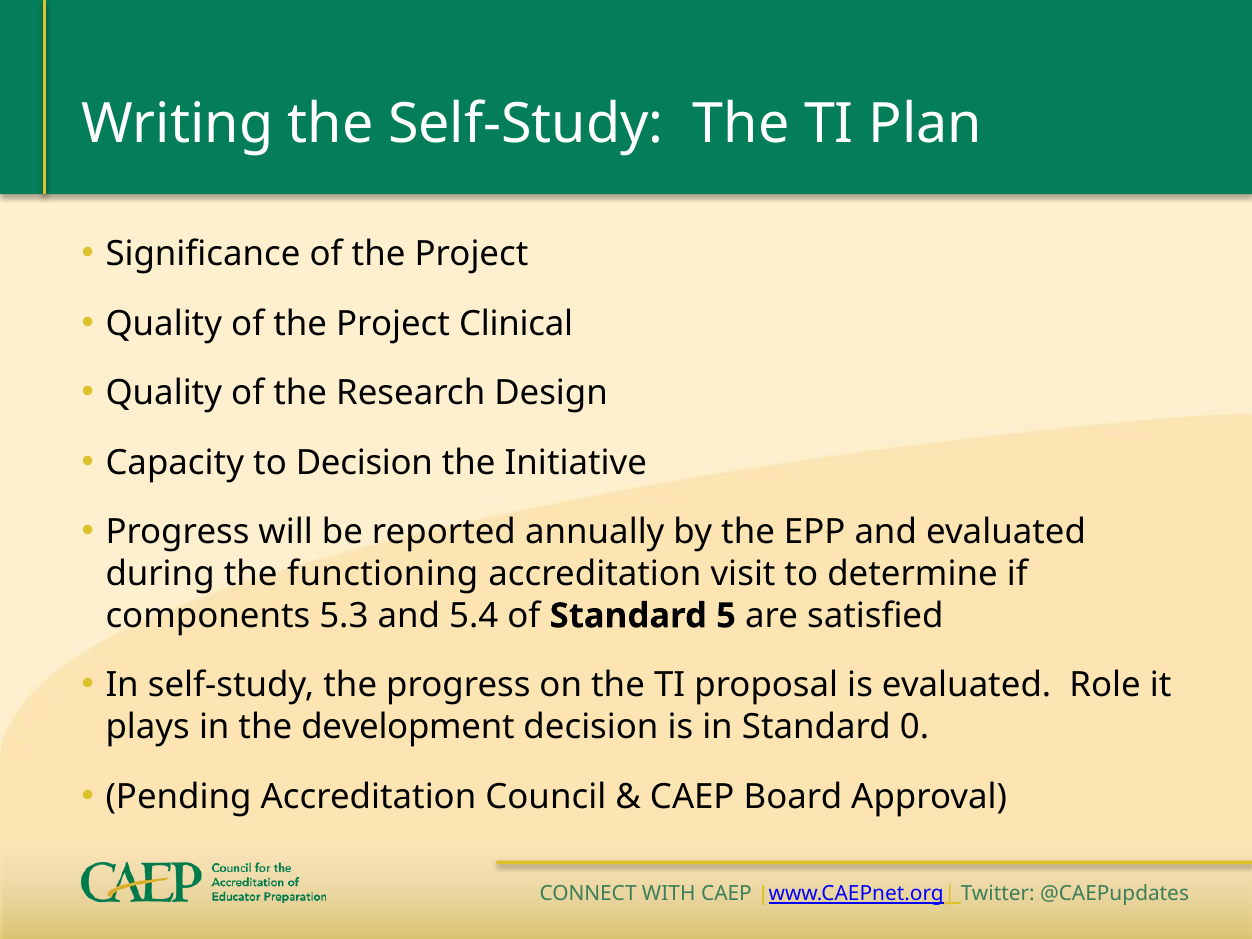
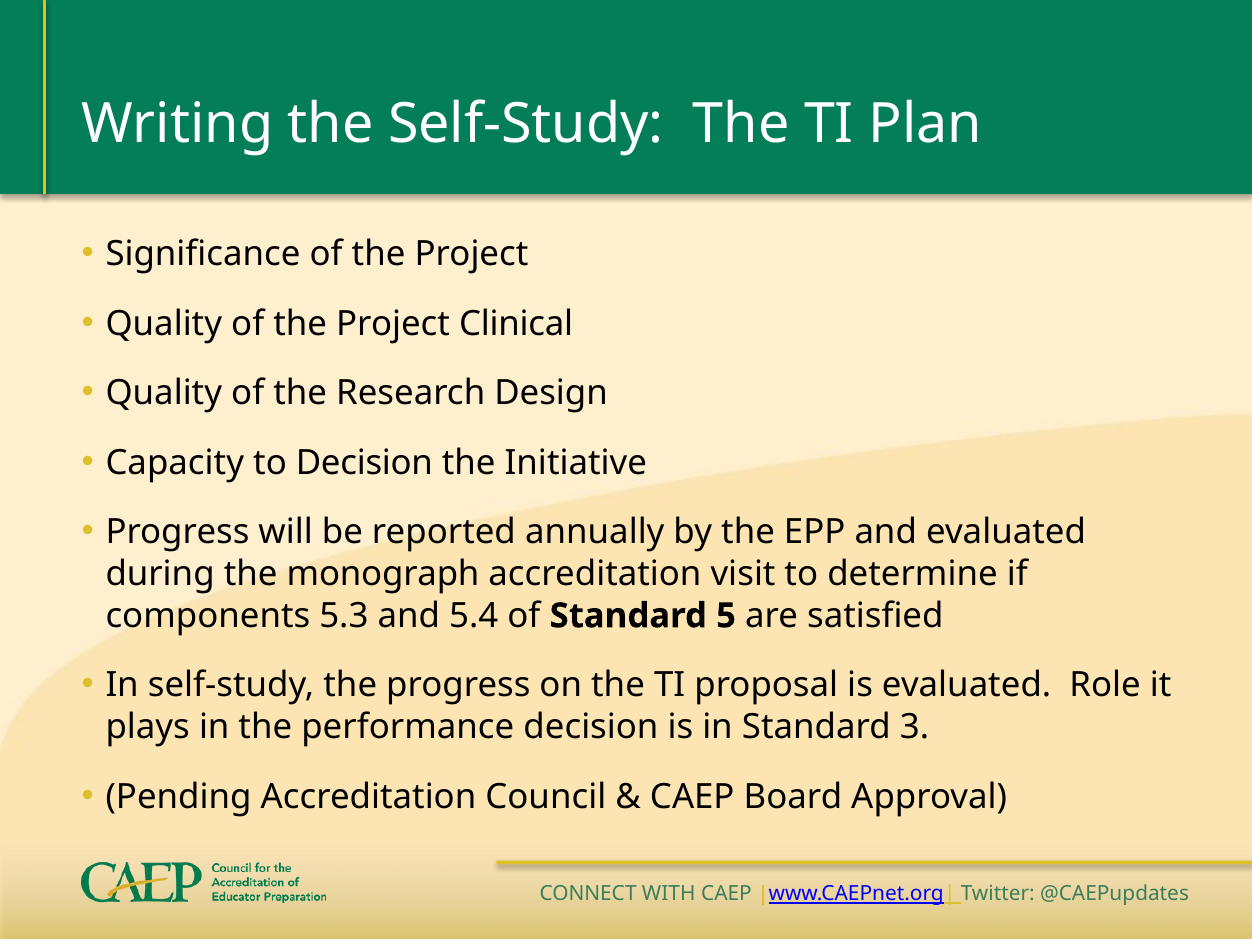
functioning: functioning -> monograph (383, 574)
development: development -> performance (408, 727)
0: 0 -> 3 (914, 727)
